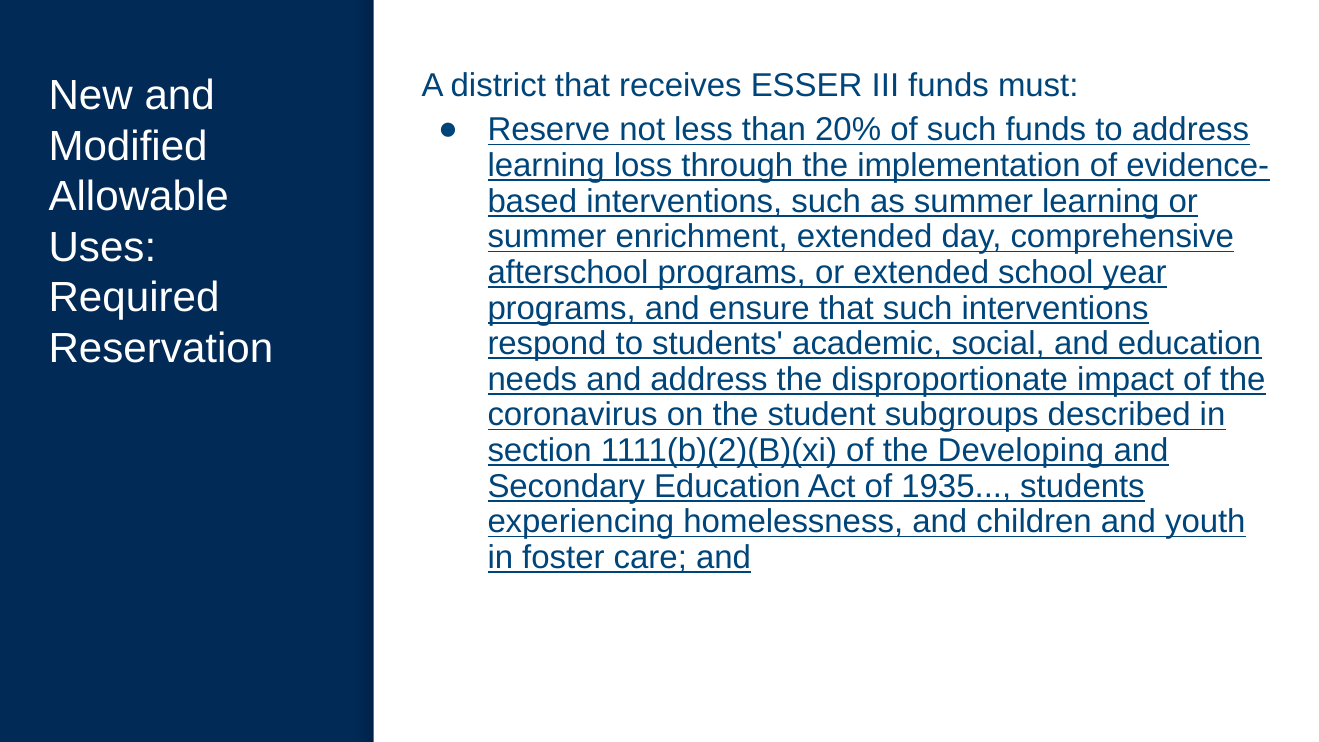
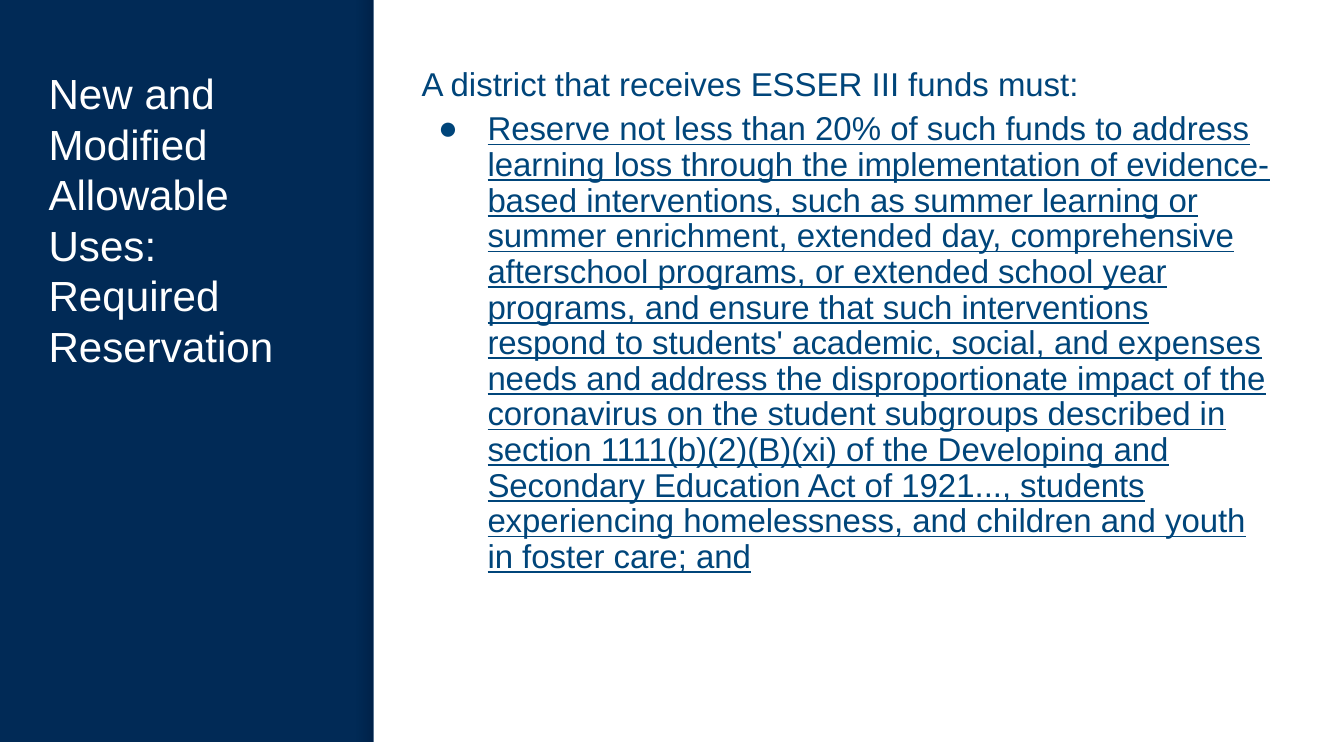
and education: education -> expenses (1189, 344)
1935: 1935 -> 1921 (956, 486)
